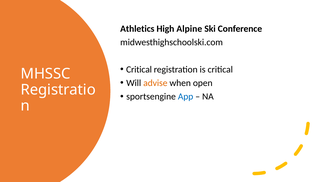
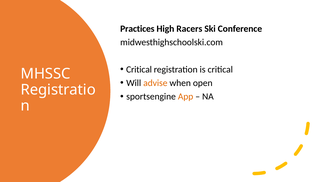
Athletics: Athletics -> Practices (137, 29)
Alpine: Alpine -> Racers (189, 29)
App colour: blue -> orange (186, 96)
